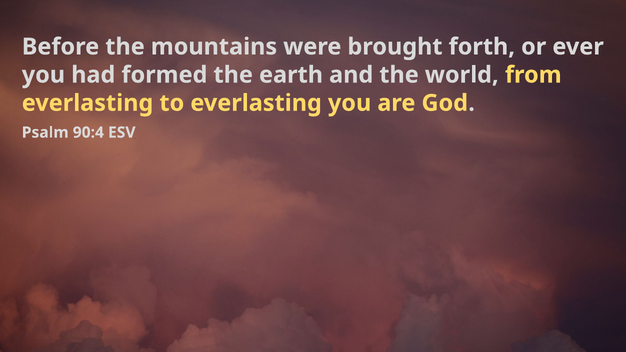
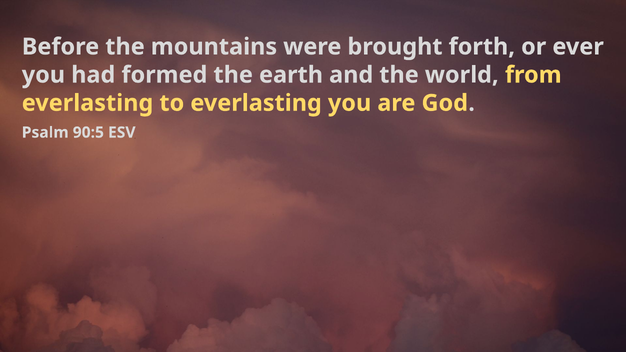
90:4: 90:4 -> 90:5 (88, 133)
